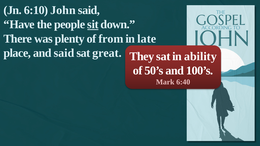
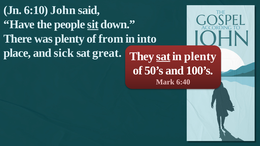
late: late -> into (147, 39)
and said: said -> sick (64, 53)
sat underline: none -> present (163, 56)
in ability: ability -> plenty (200, 56)
